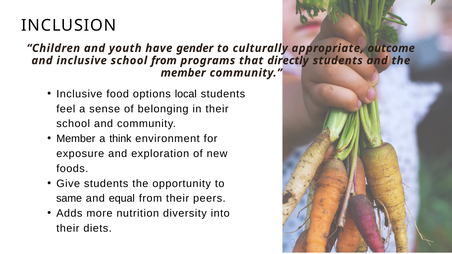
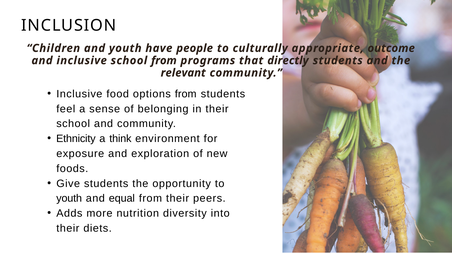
gender: gender -> people (195, 48)
member: member -> relevant (183, 73)
options local: local -> from (186, 94)
Member: Member -> Ethnicity (76, 139)
same: same -> youth (69, 199)
